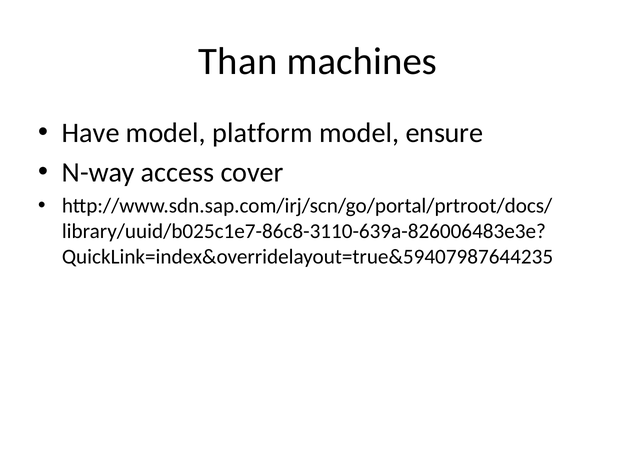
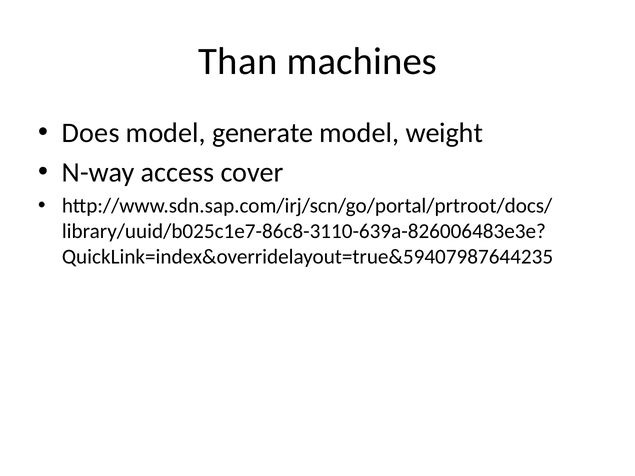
Have: Have -> Does (91, 133)
platform: platform -> generate (263, 133)
ensure: ensure -> weight (444, 133)
